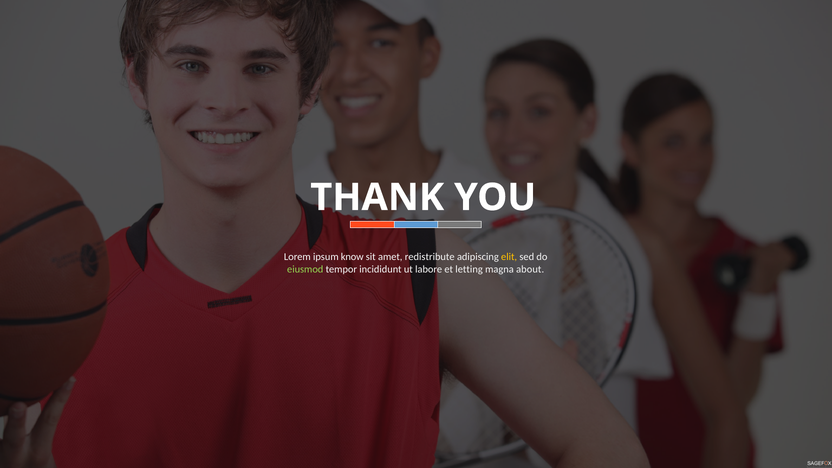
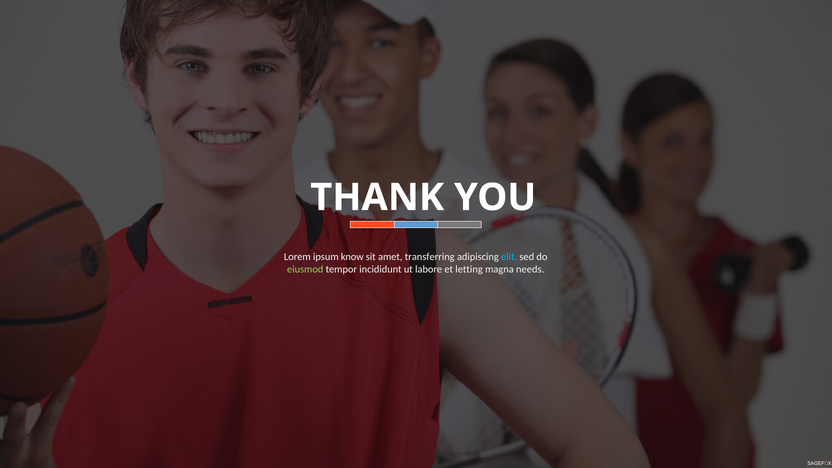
redistribute: redistribute -> transferring (430, 257)
elit colour: yellow -> light blue (509, 257)
about: about -> needs (530, 269)
